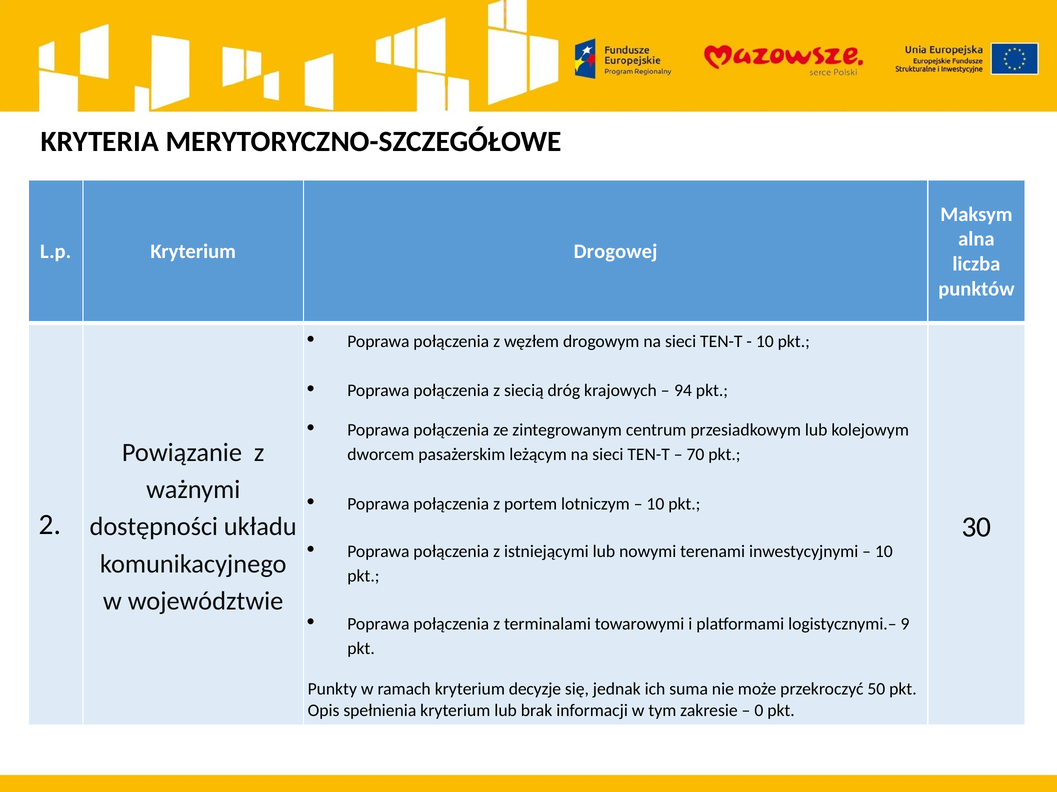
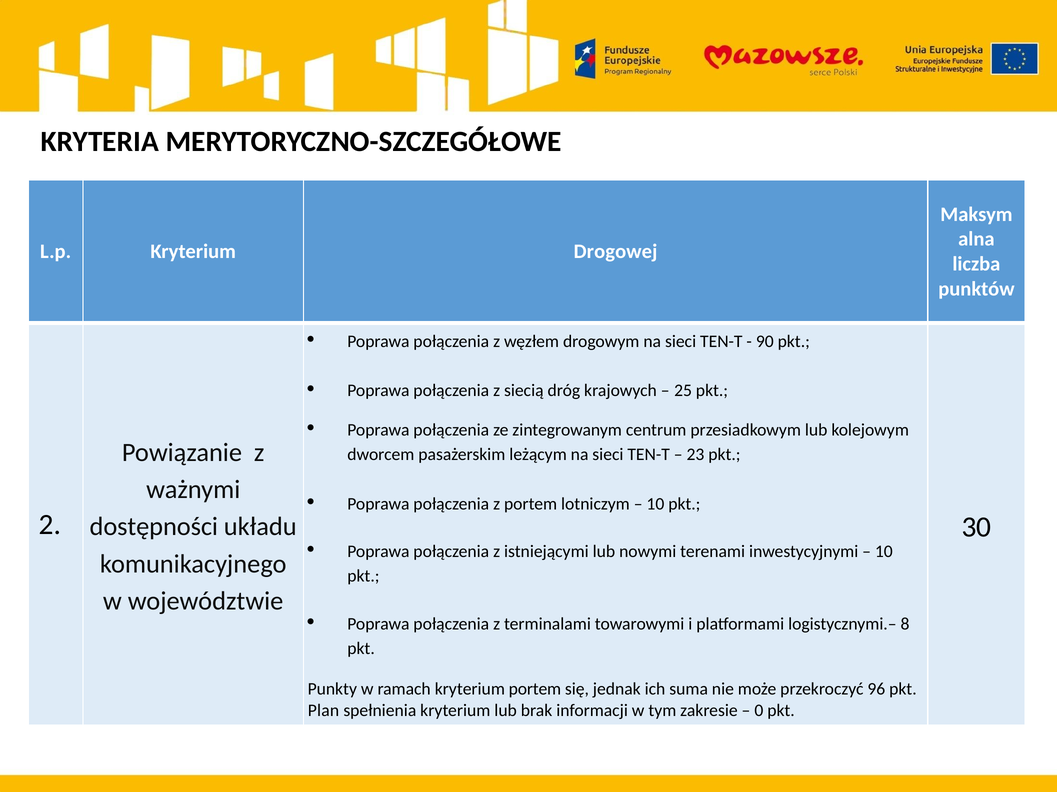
10: 10 -> 90 (765, 342)
94: 94 -> 25 (683, 391)
70: 70 -> 23 (695, 455)
9: 9 -> 8 (905, 624)
kryterium decyzje: decyzje -> portem (535, 690)
50: 50 -> 96 (876, 690)
Opis: Opis -> Plan (323, 711)
